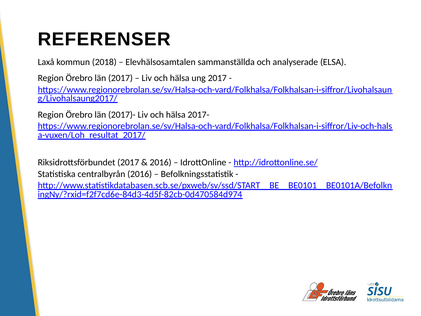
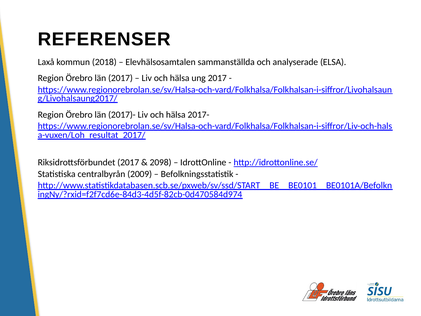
2016: 2016 -> 2098 (161, 162)
centralbyrån 2016: 2016 -> 2009 (140, 174)
